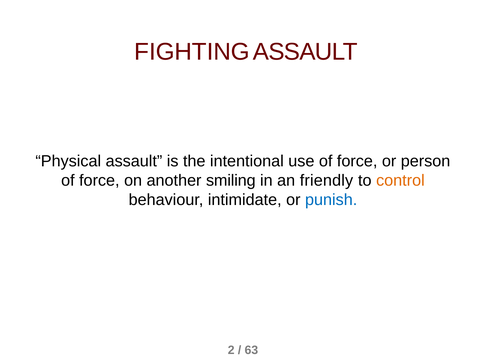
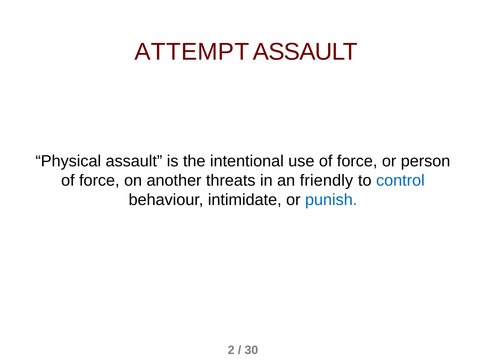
FIGHTING: FIGHTING -> ATTEMPT (192, 52)
smiling: smiling -> threats (231, 181)
control colour: orange -> blue (400, 181)
63: 63 -> 30 (251, 351)
